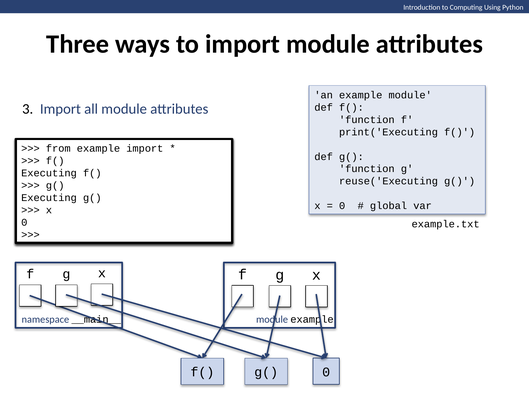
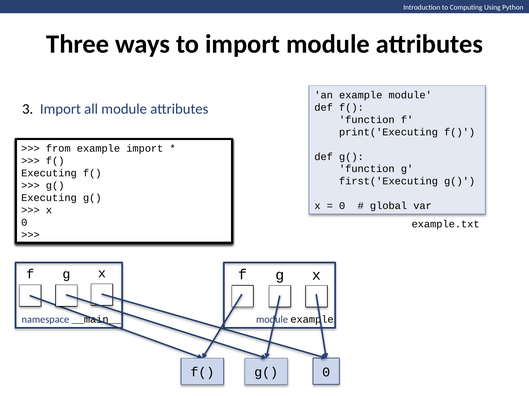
reuse('Executing: reuse('Executing -> first('Executing (389, 182)
